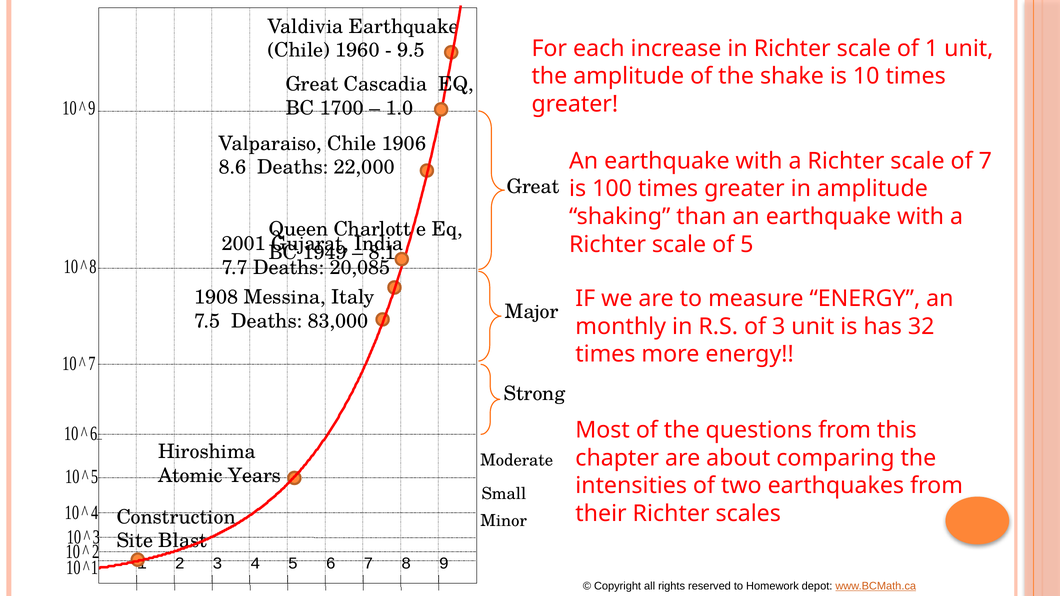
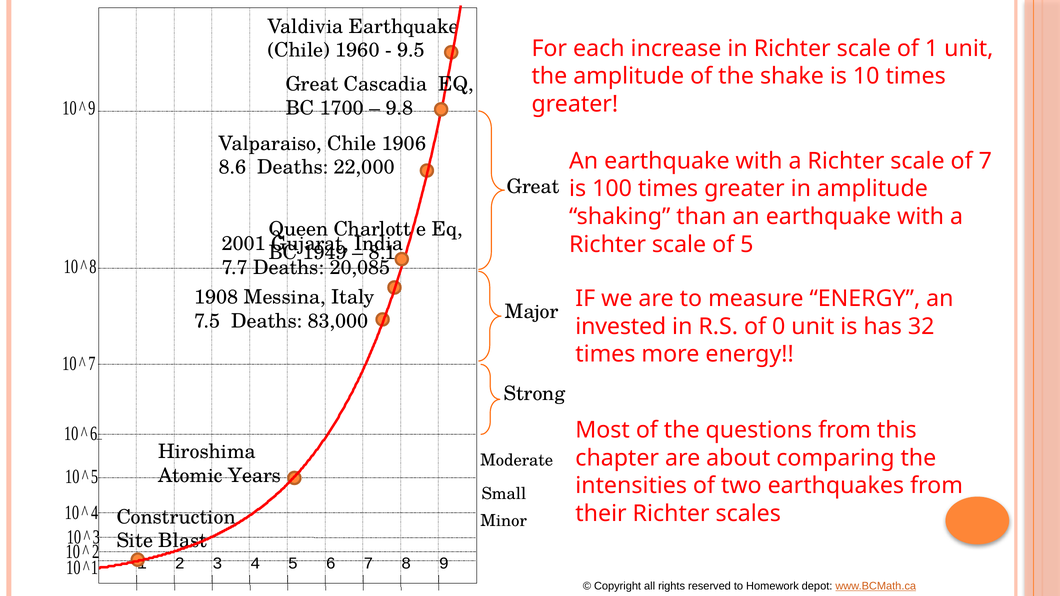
1.0: 1.0 -> 9.8 (400, 108)
monthly: monthly -> invested (621, 327)
of 3: 3 -> 0 (779, 327)
